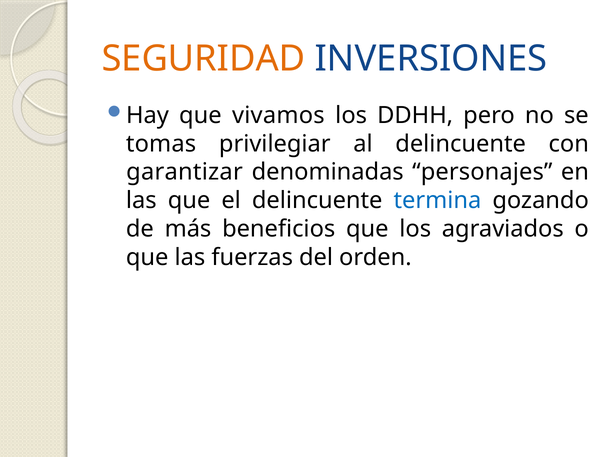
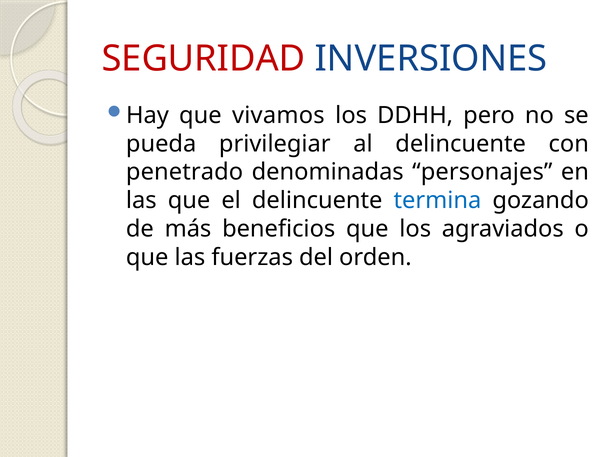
SEGURIDAD colour: orange -> red (203, 59)
tomas: tomas -> pueda (161, 144)
garantizar: garantizar -> penetrado (185, 172)
